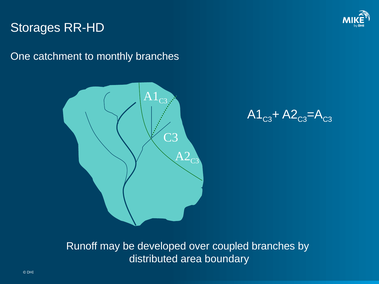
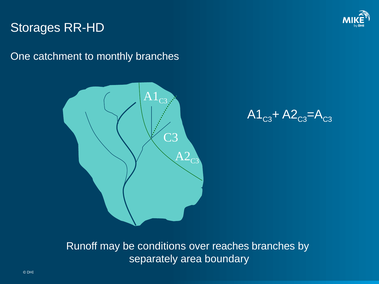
developed: developed -> conditions (162, 246)
coupled: coupled -> reaches (231, 246)
distributed: distributed -> separately (153, 259)
